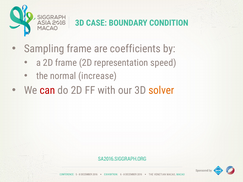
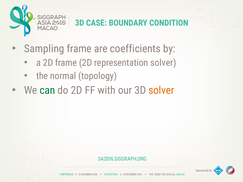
representation speed: speed -> solver (163, 63)
increase: increase -> topology (98, 76)
can colour: red -> green (47, 90)
